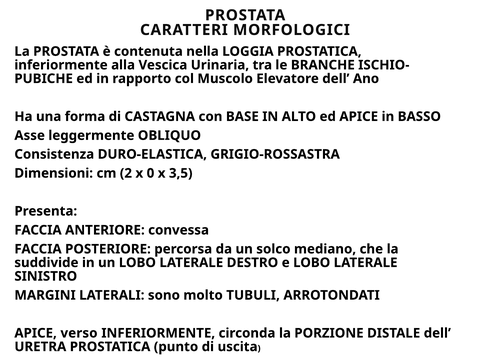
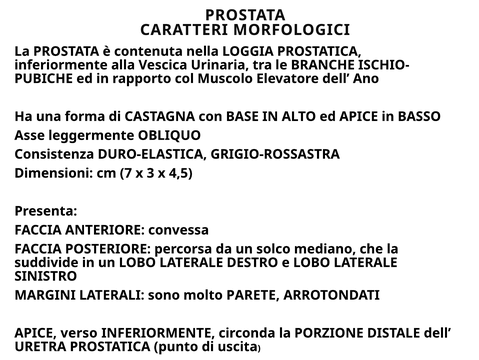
2: 2 -> 7 (126, 173)
0: 0 -> 3 (150, 173)
3,5: 3,5 -> 4,5 (181, 173)
TUBULI: TUBULI -> PARETE (253, 295)
